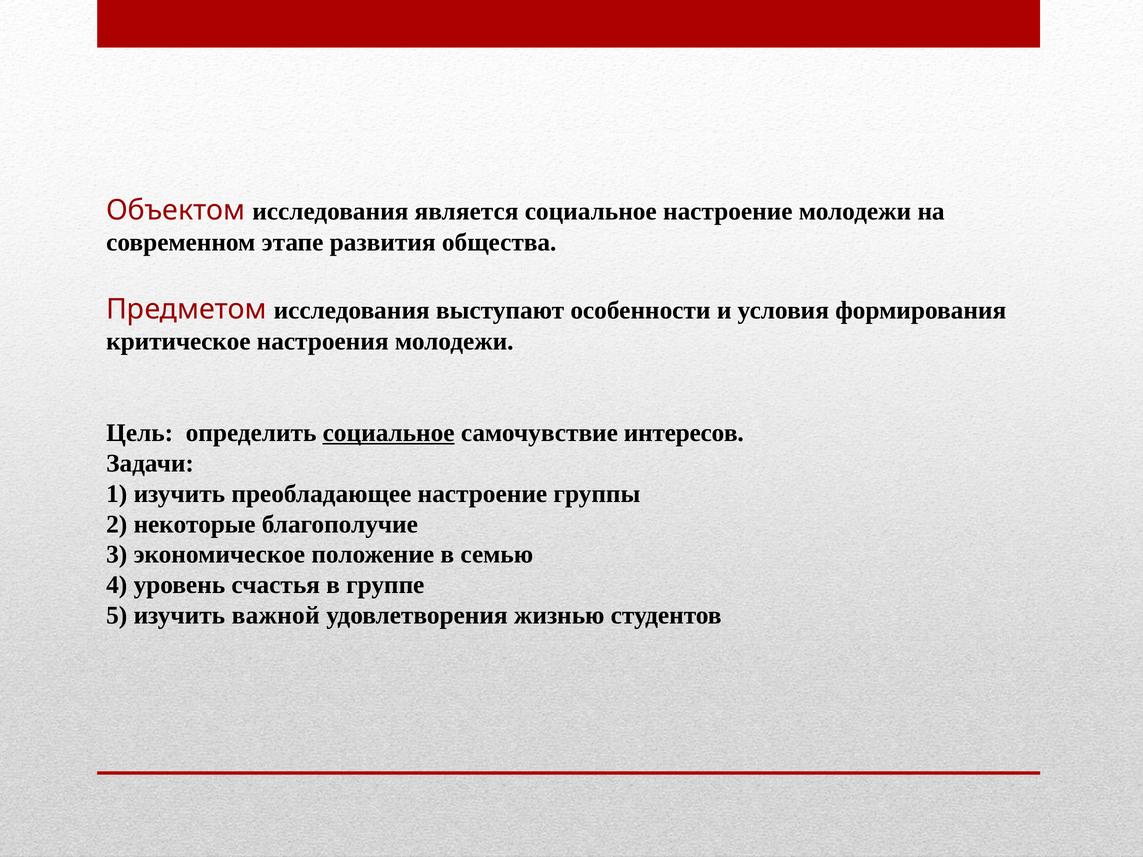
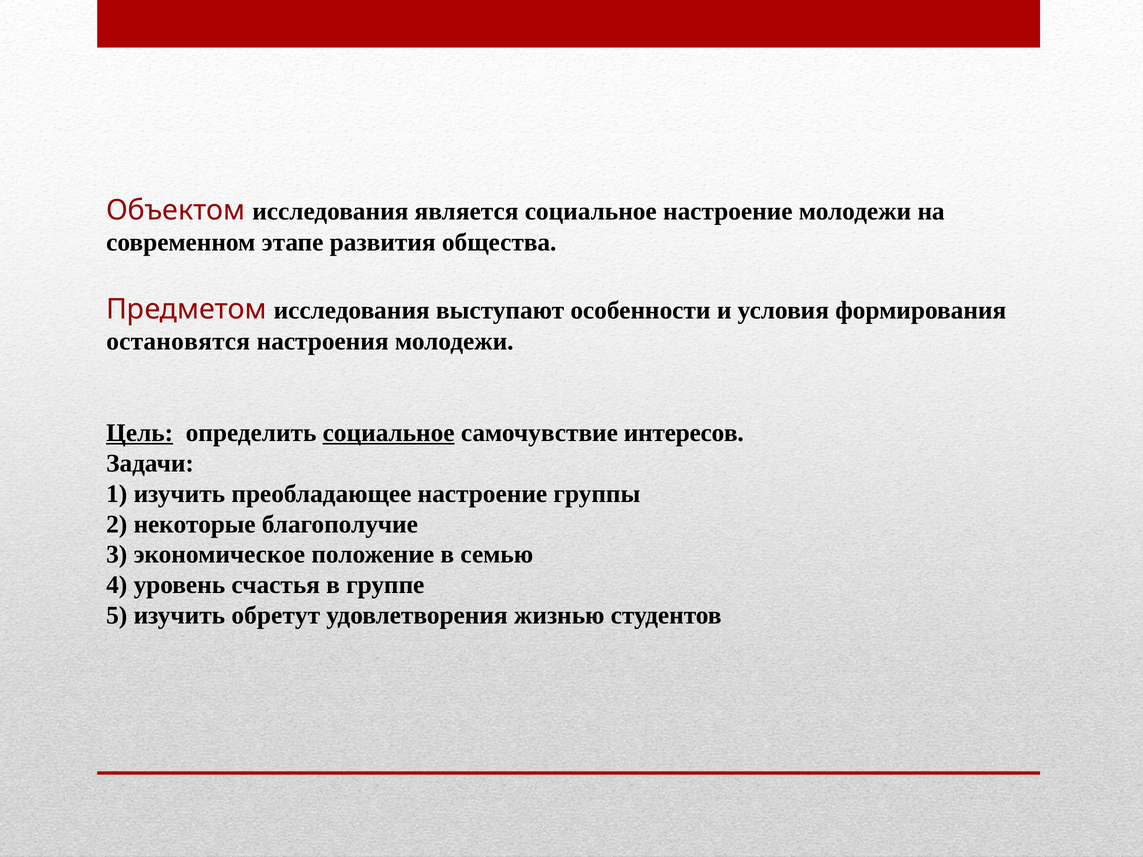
критическое: критическое -> остановятся (178, 342)
Цель underline: none -> present (140, 433)
важной: важной -> обретут (276, 616)
